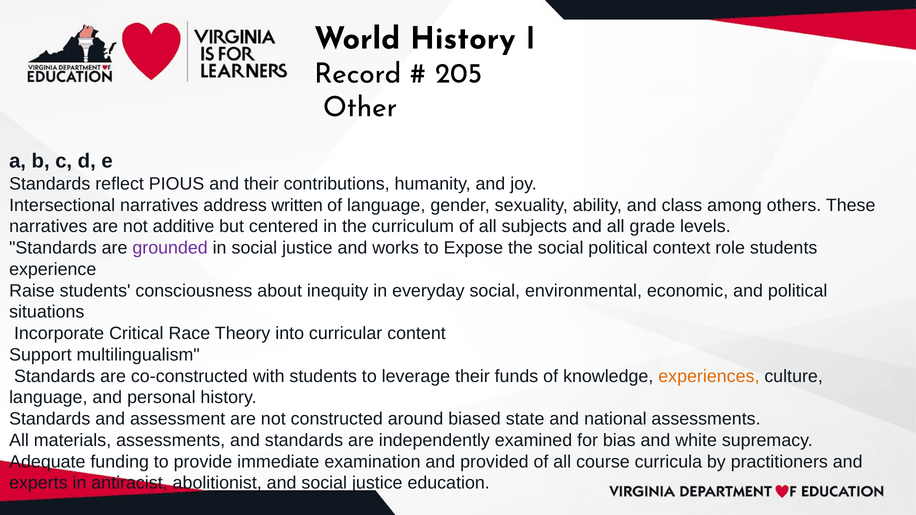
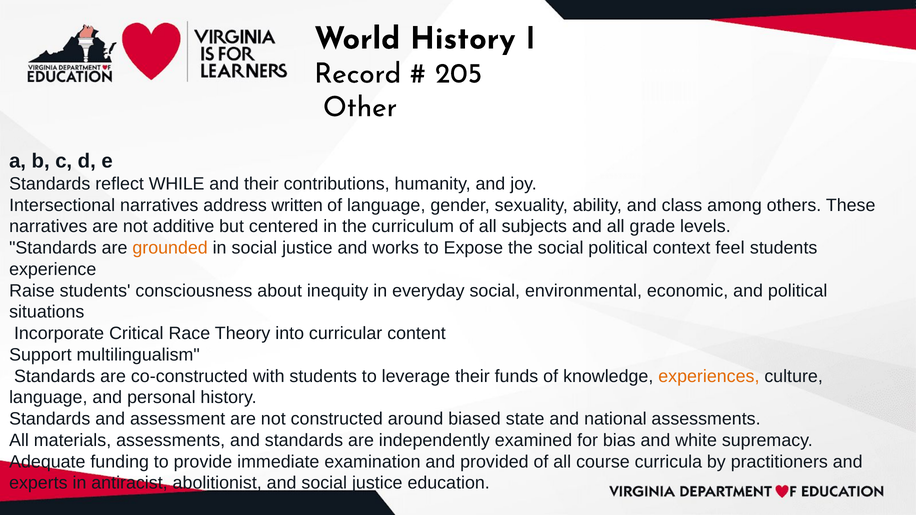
PIOUS: PIOUS -> WHILE (177, 184)
grounded colour: purple -> orange (170, 248)
role: role -> feel (730, 248)
